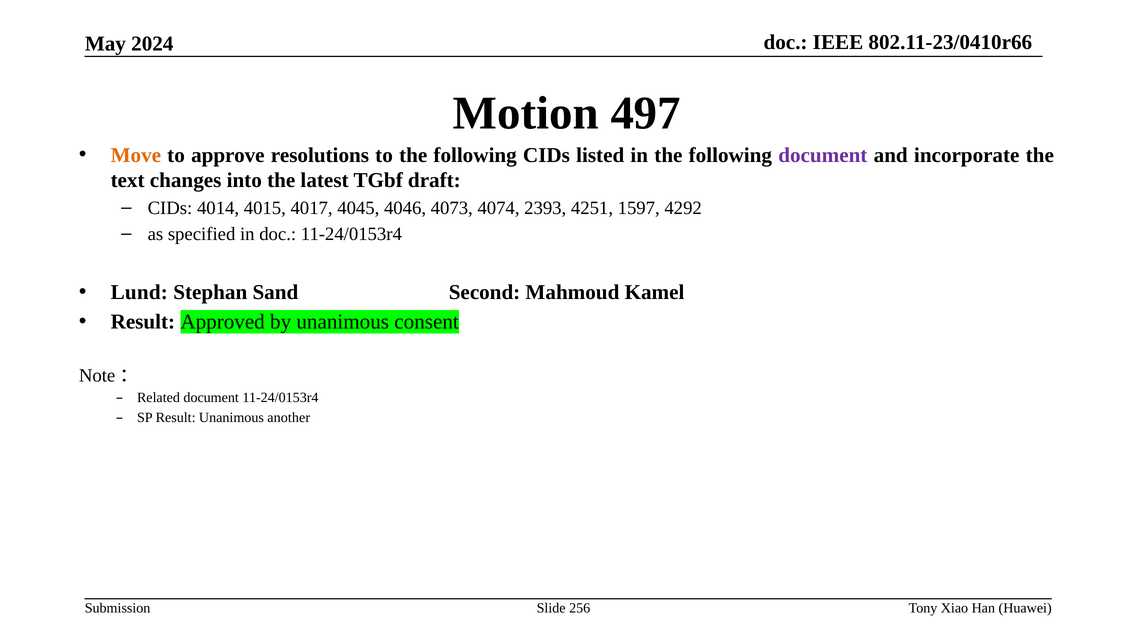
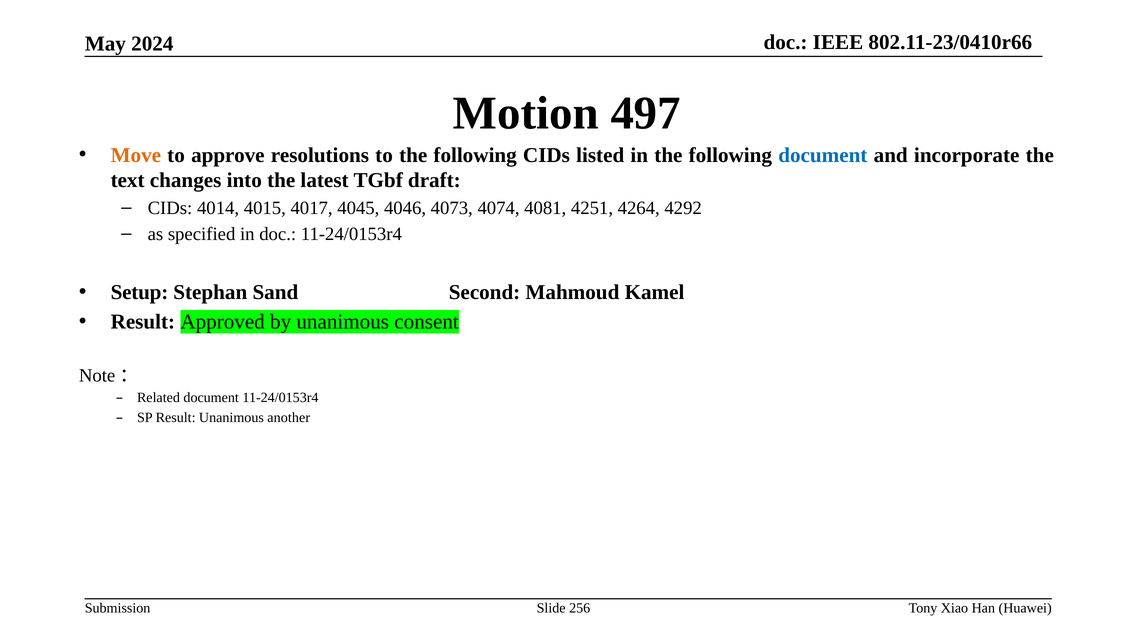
document colour: purple -> blue (823, 155)
2393: 2393 -> 4081 (545, 208)
1597: 1597 -> 4264 (639, 208)
Lund: Lund -> Setup (140, 292)
